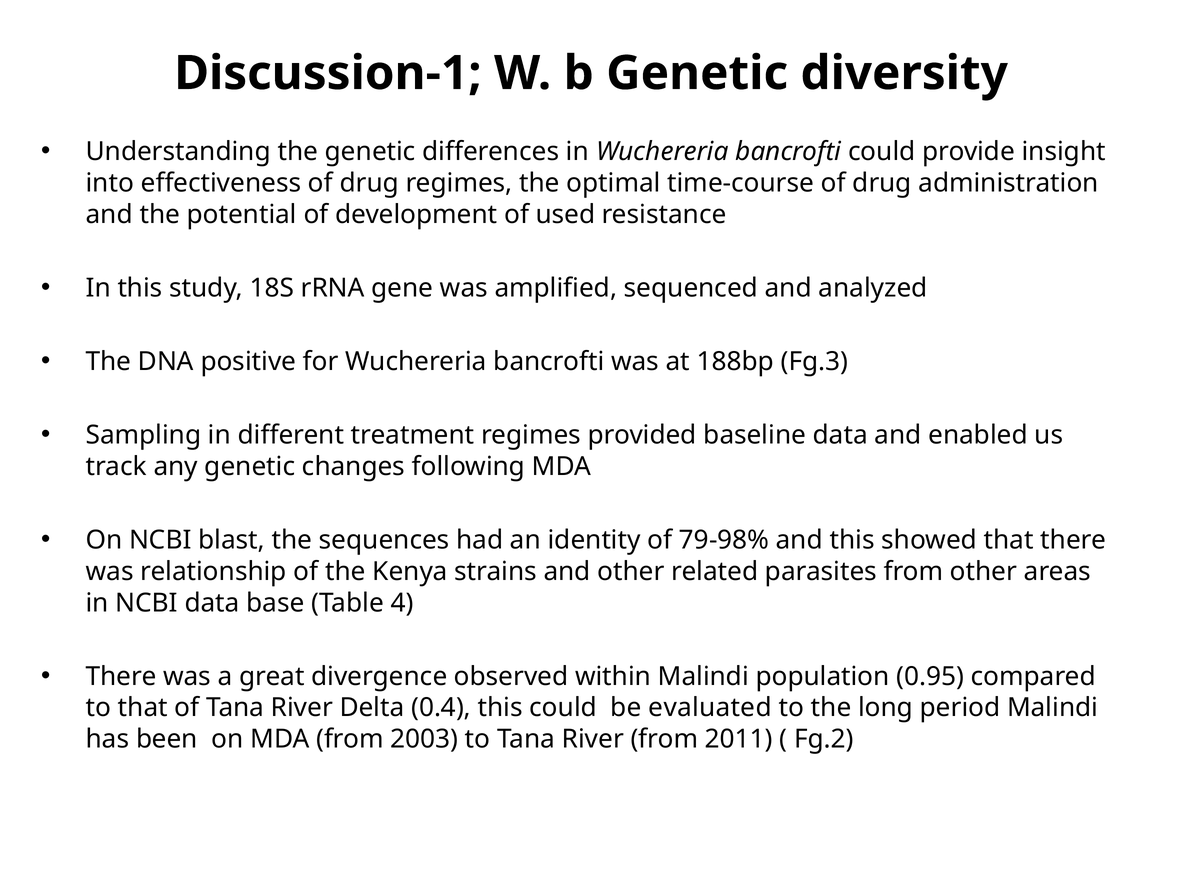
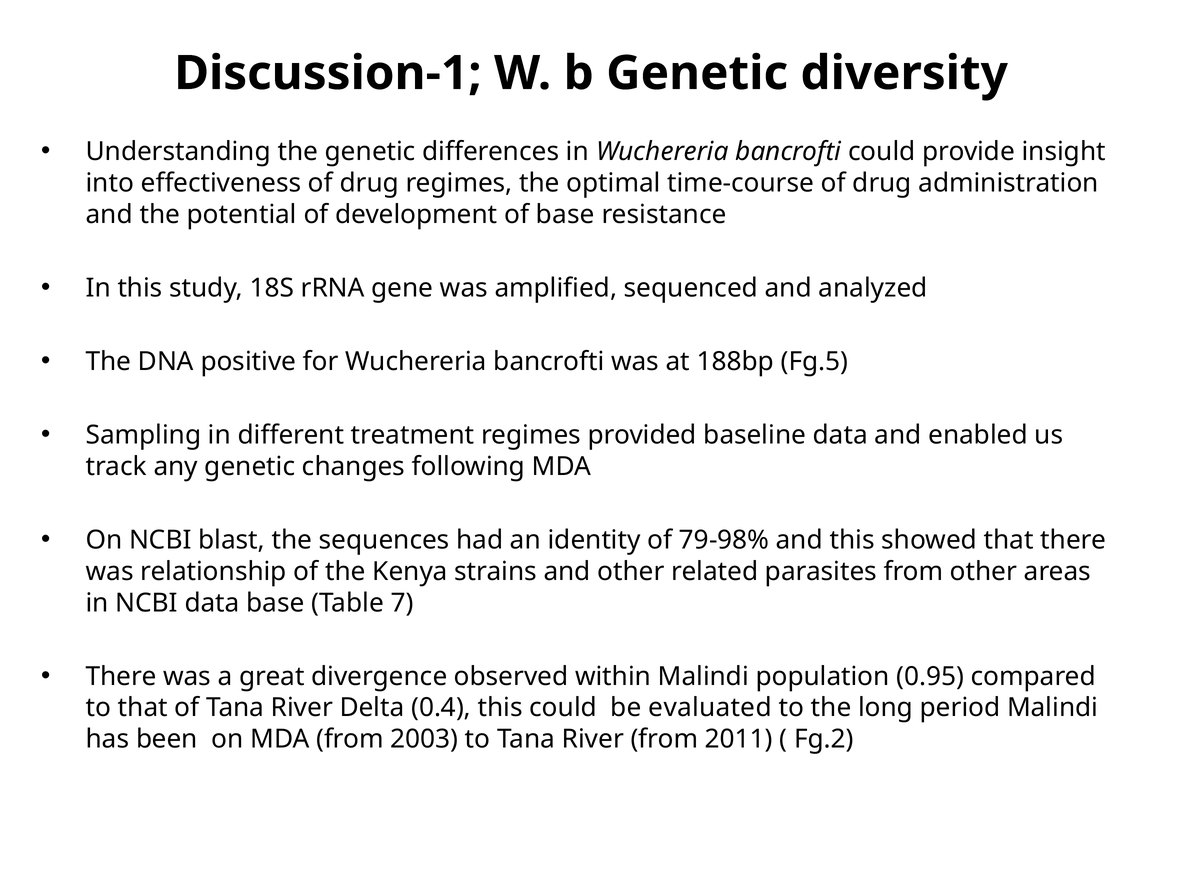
of used: used -> base (565, 215)
Fg.3: Fg.3 -> Fg.5 (814, 362)
4: 4 -> 7 (402, 603)
